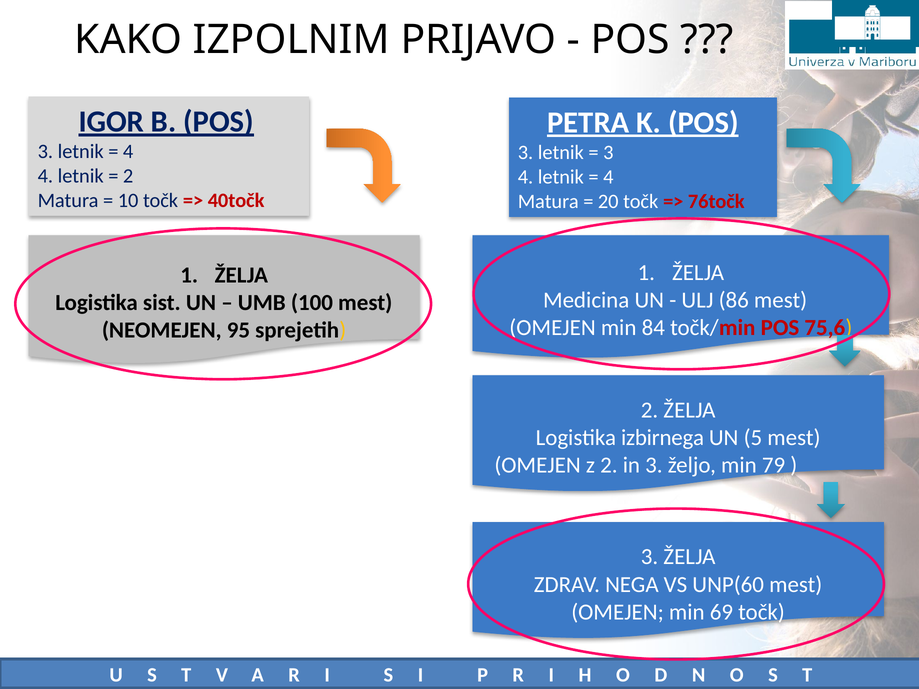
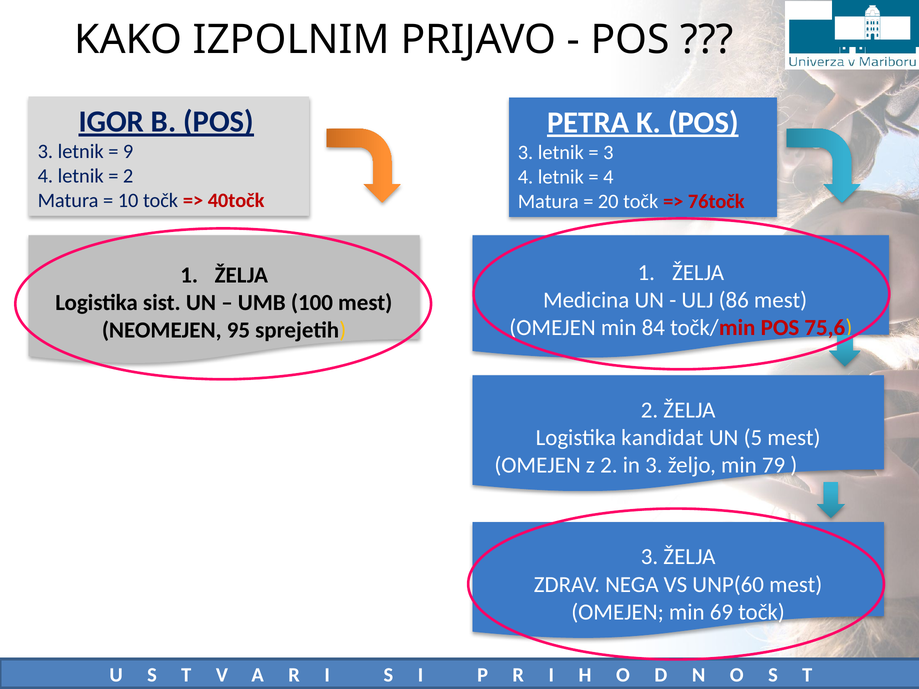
4: 4 -> 9 (128, 152)
izbirnega: izbirnega -> kandidat (662, 438)
